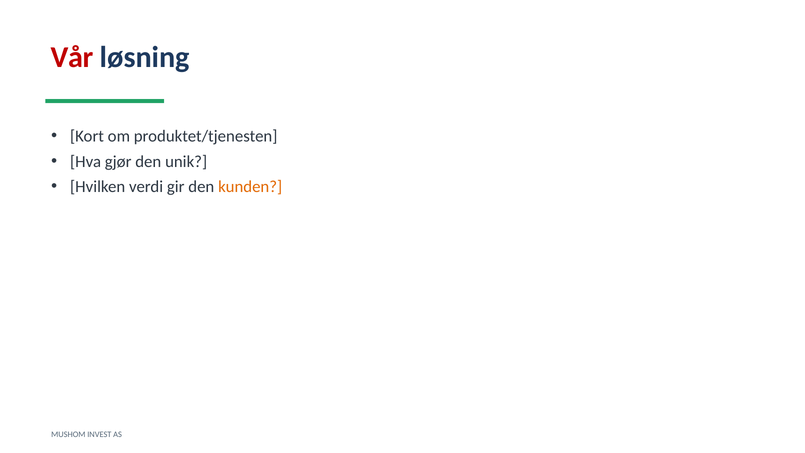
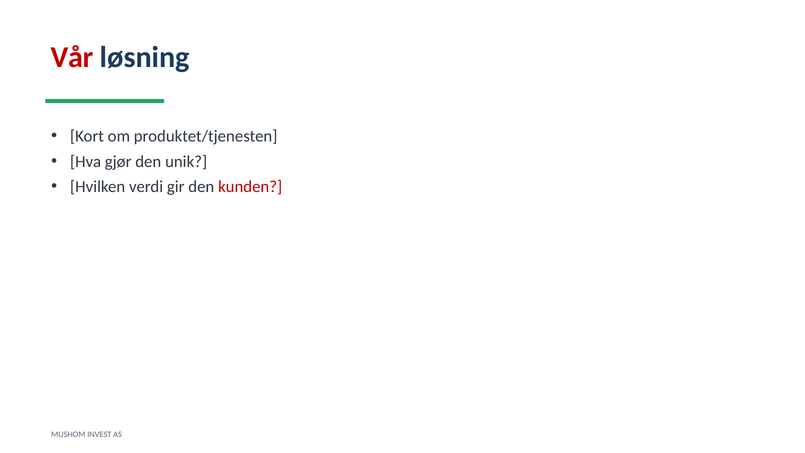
kunden colour: orange -> red (250, 187)
